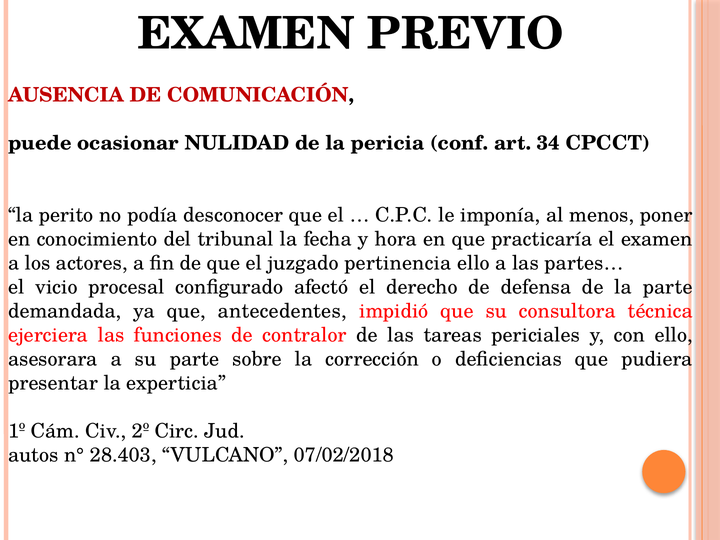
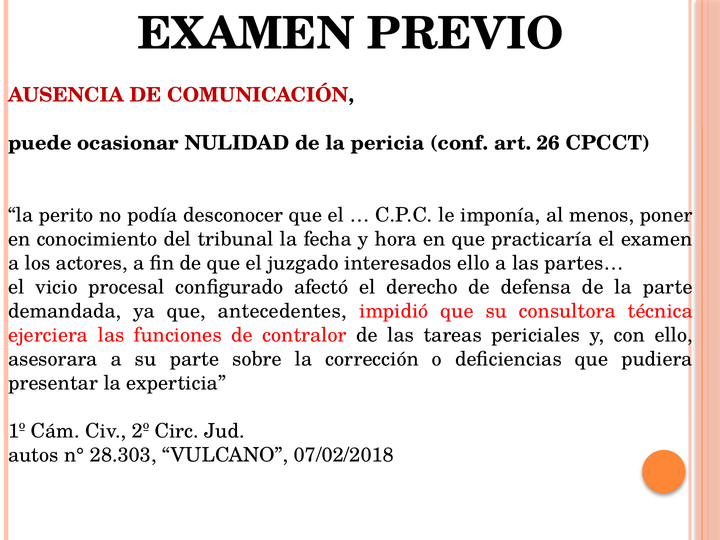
34: 34 -> 26 (548, 143)
pertinencia: pertinencia -> interesados (398, 263)
28.403: 28.403 -> 28.303 (123, 455)
